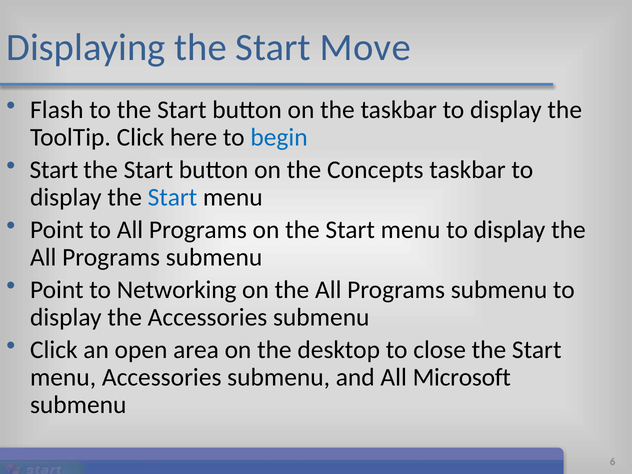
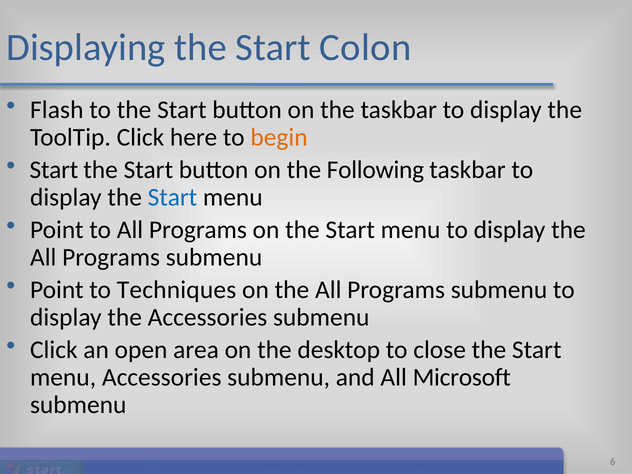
Move: Move -> Colon (365, 47)
begin colour: blue -> orange (279, 137)
the Concepts: Concepts -> Following (375, 170)
to Networking: Networking -> Techniques (177, 290)
